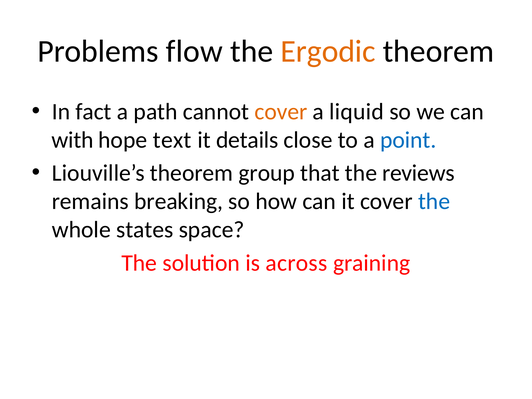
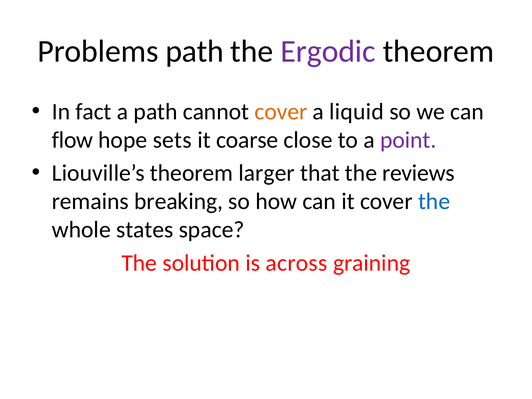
Problems flow: flow -> path (195, 51)
Ergodic colour: orange -> purple (328, 51)
with: with -> flow (73, 140)
text: text -> sets (172, 140)
details: details -> coarse (247, 140)
point colour: blue -> purple (408, 140)
group: group -> larger (267, 173)
